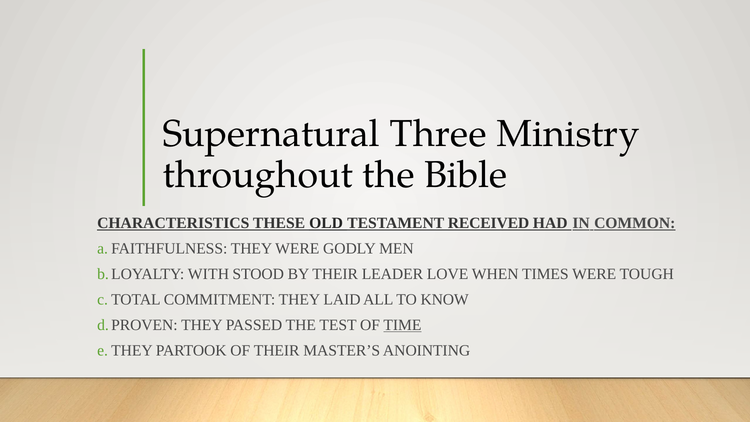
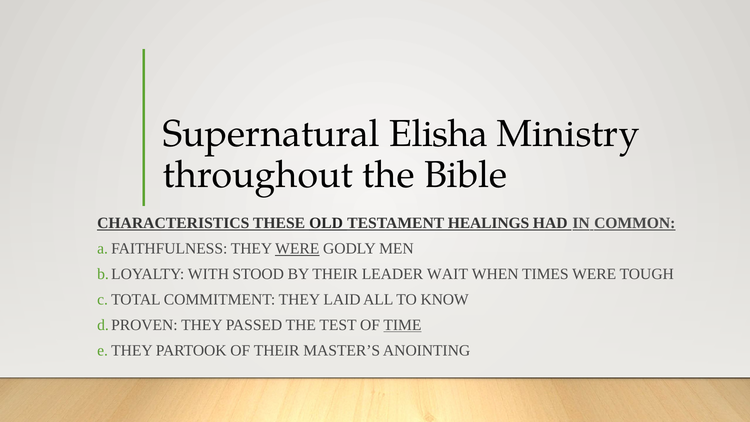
Three: Three -> Elisha (439, 134)
RECEIVED: RECEIVED -> HEALINGS (489, 223)
WERE underline: none -> present (297, 249)
LOVE: LOVE -> WAIT (447, 274)
